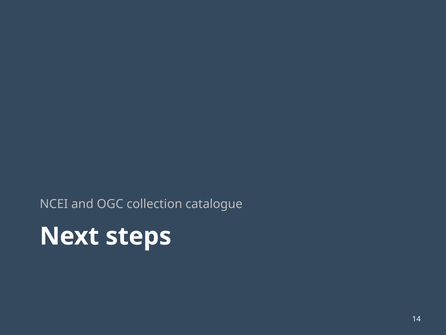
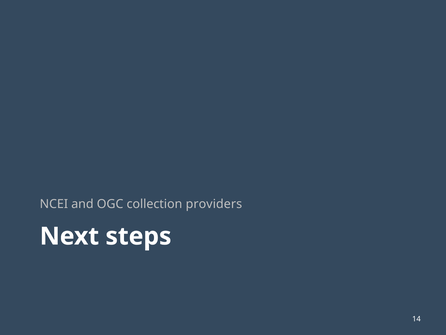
catalogue: catalogue -> providers (214, 204)
